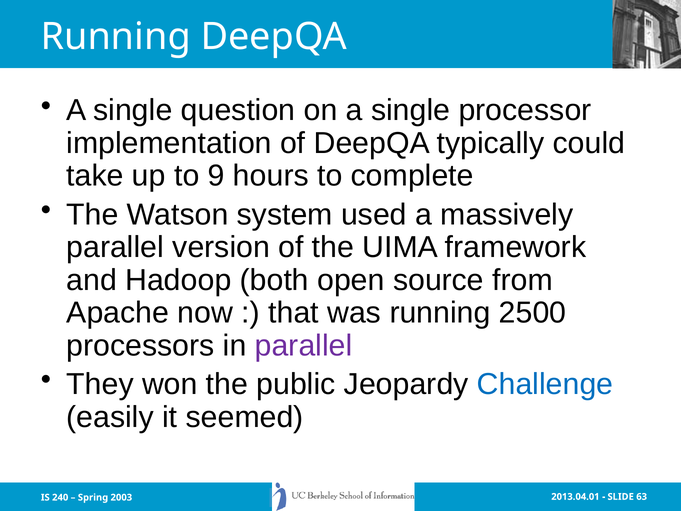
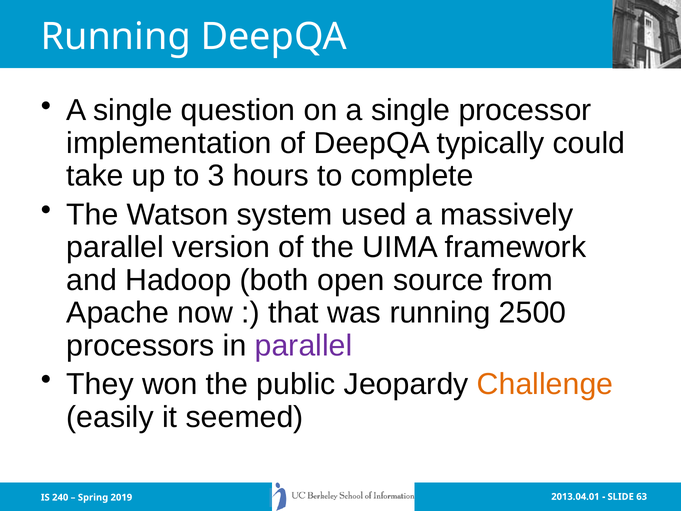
9: 9 -> 3 (216, 176)
Challenge colour: blue -> orange (545, 384)
2003: 2003 -> 2019 (121, 497)
